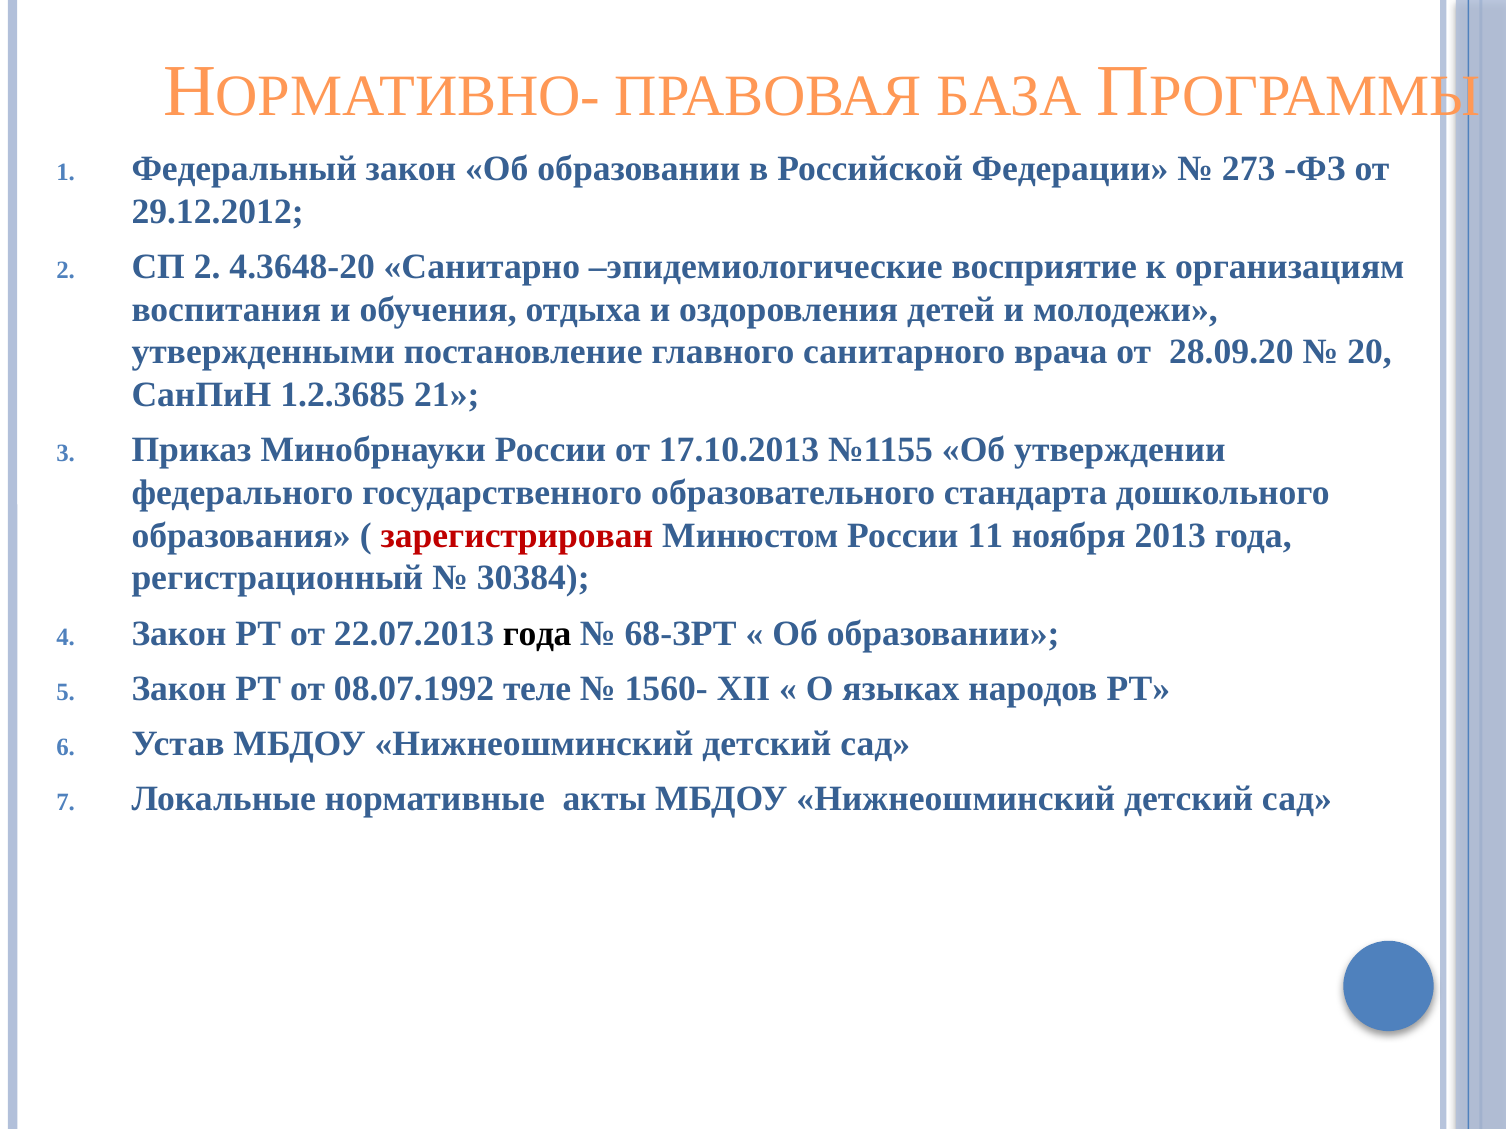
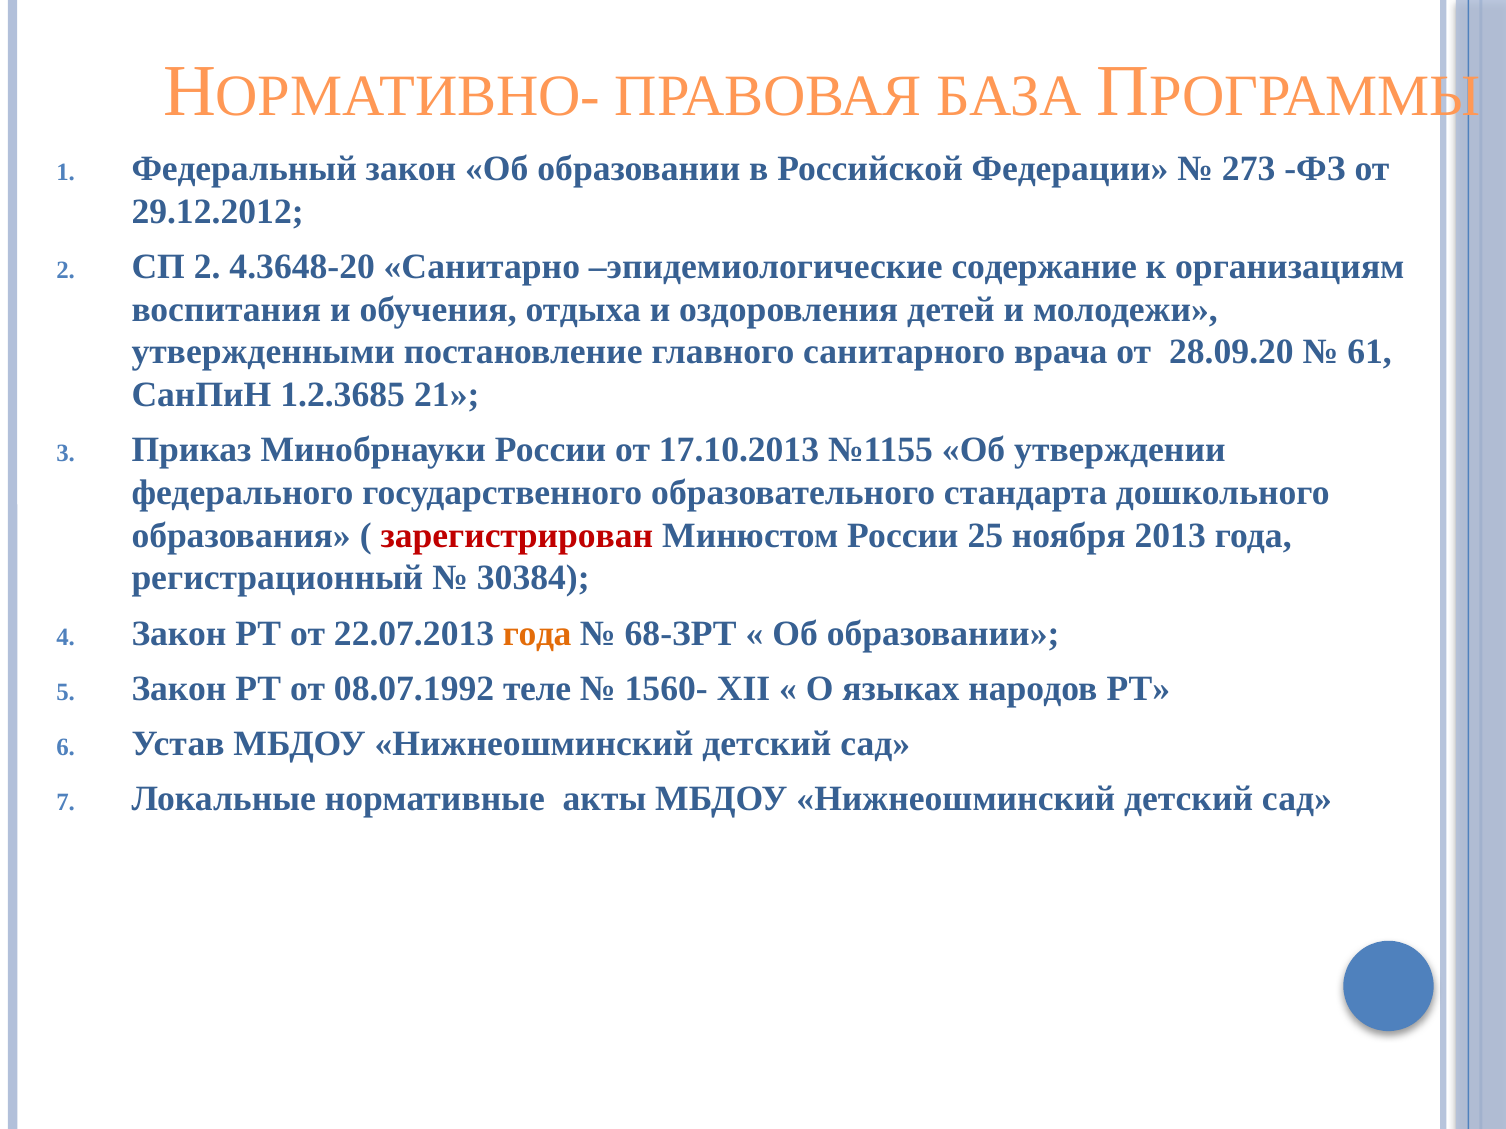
восприятие: восприятие -> содержание (1044, 267)
20: 20 -> 61 (1370, 352)
11: 11 -> 25 (985, 536)
года colour: black -> orange (537, 634)
